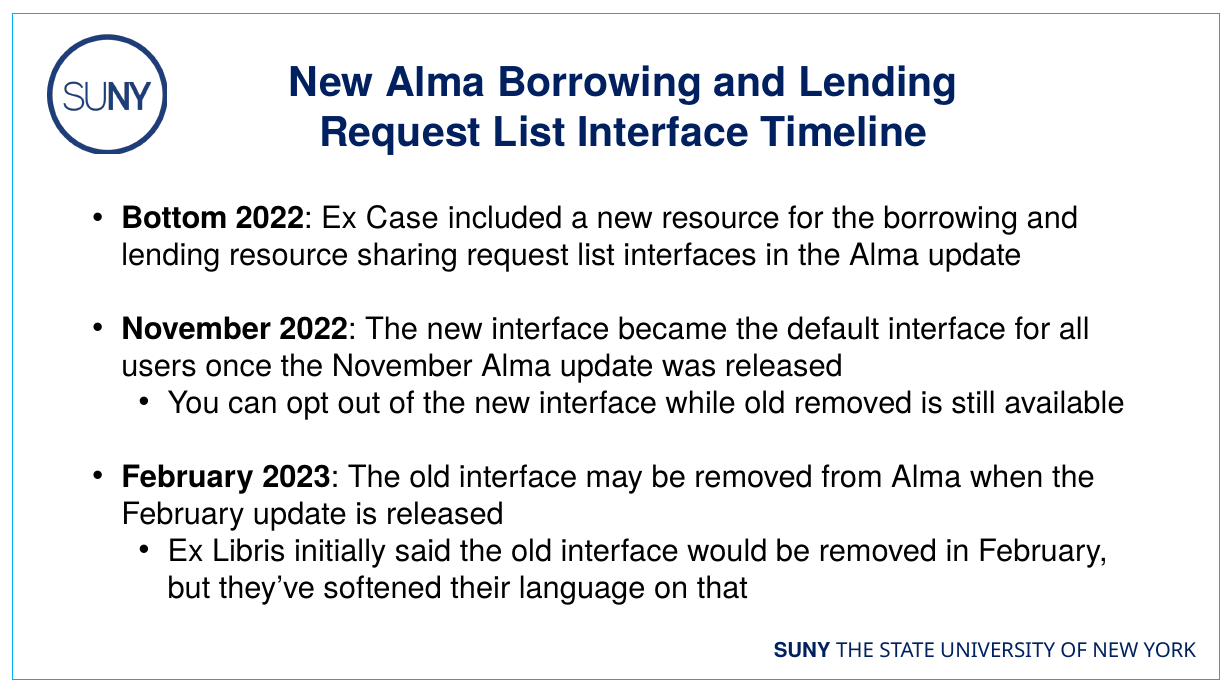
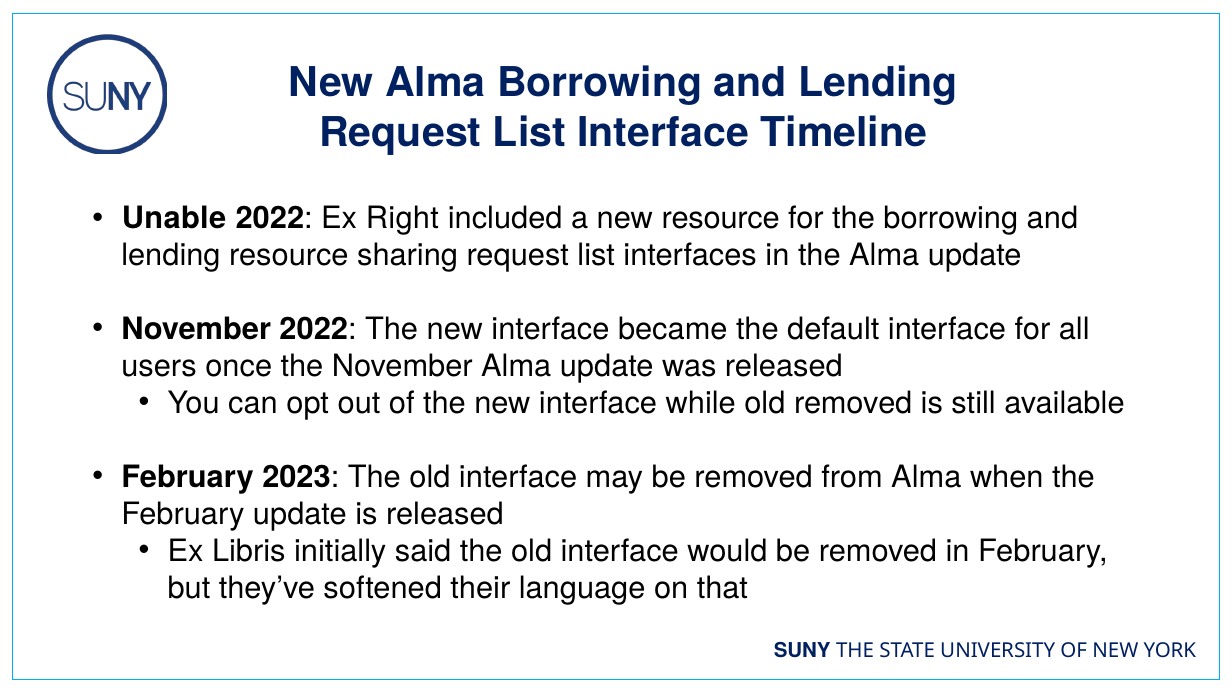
Bottom: Bottom -> Unable (174, 219)
Case: Case -> Right (402, 219)
